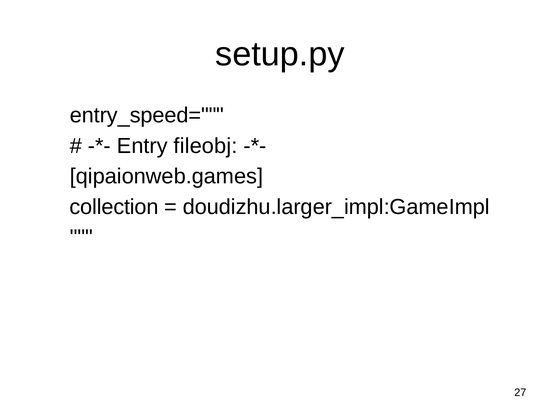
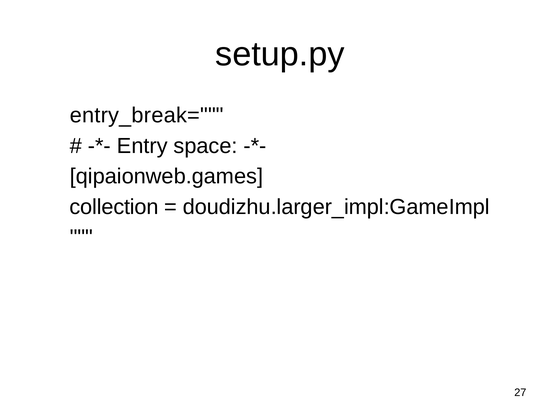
entry_speed=: entry_speed= -> entry_break= (147, 115)
fileobj: fileobj -> space (206, 146)
